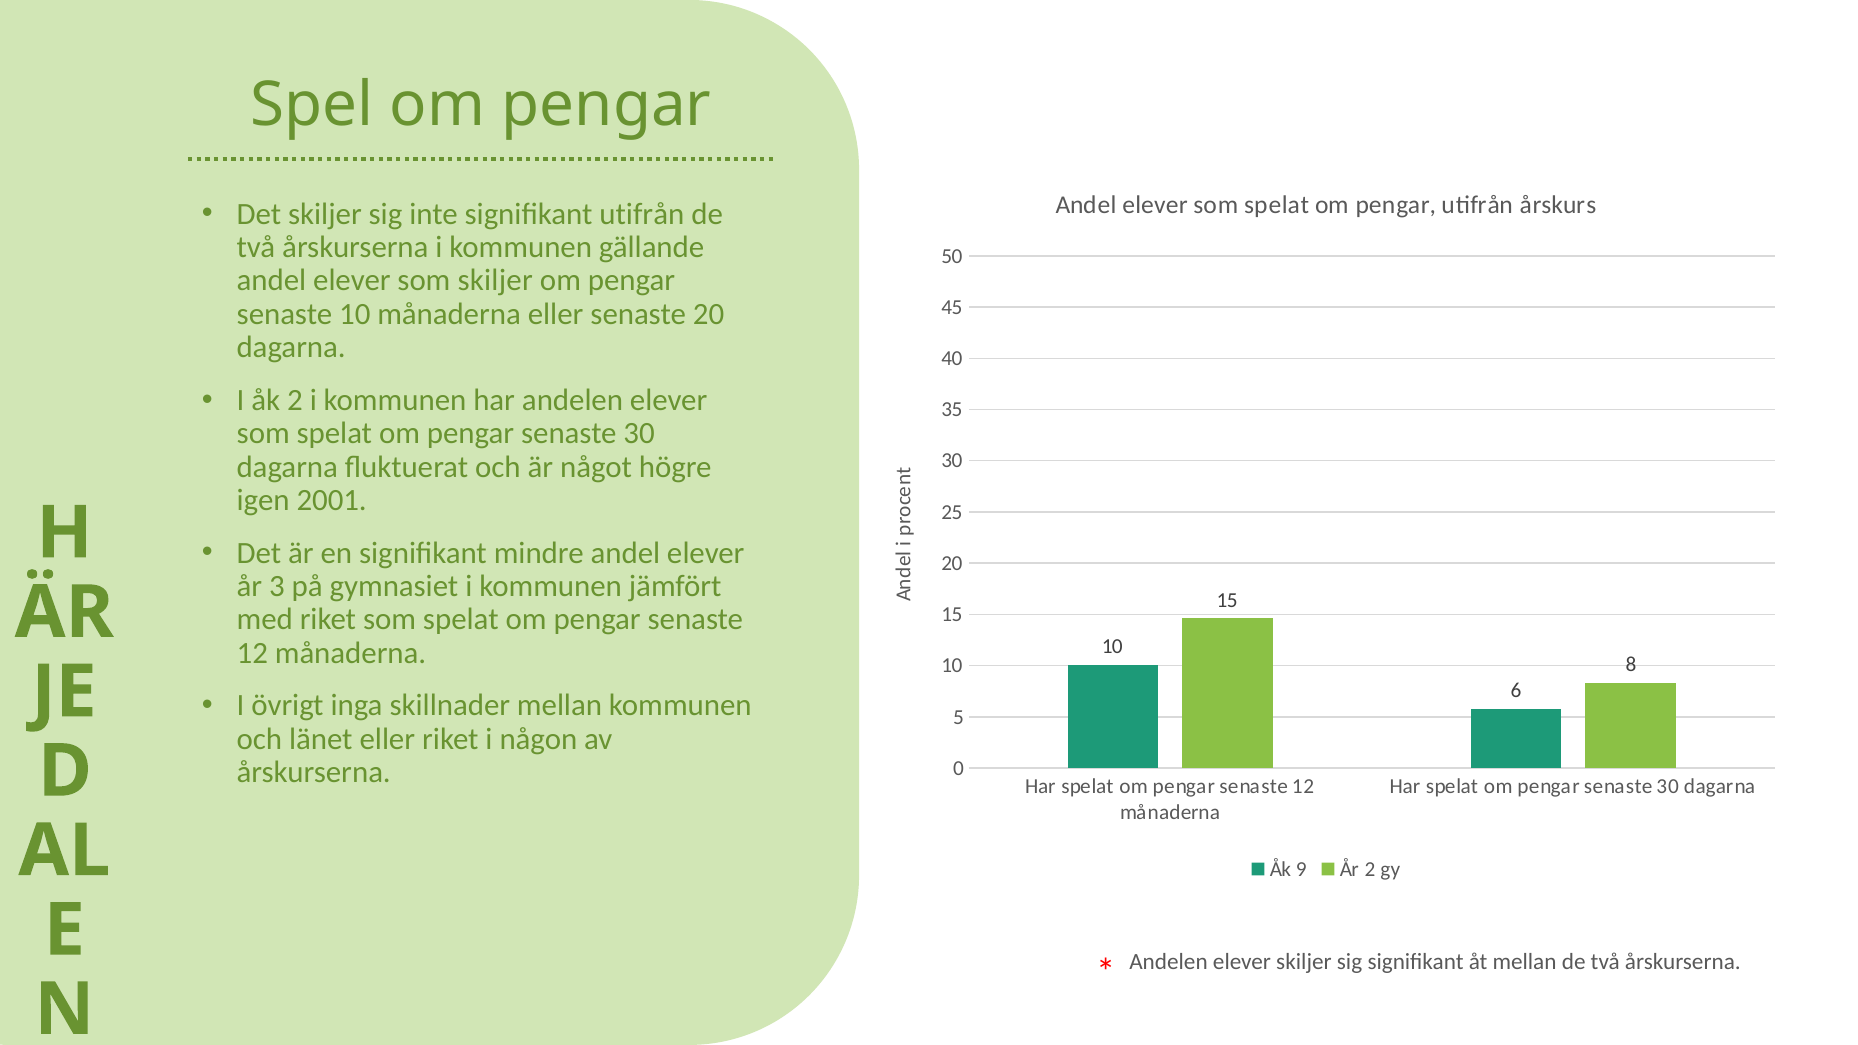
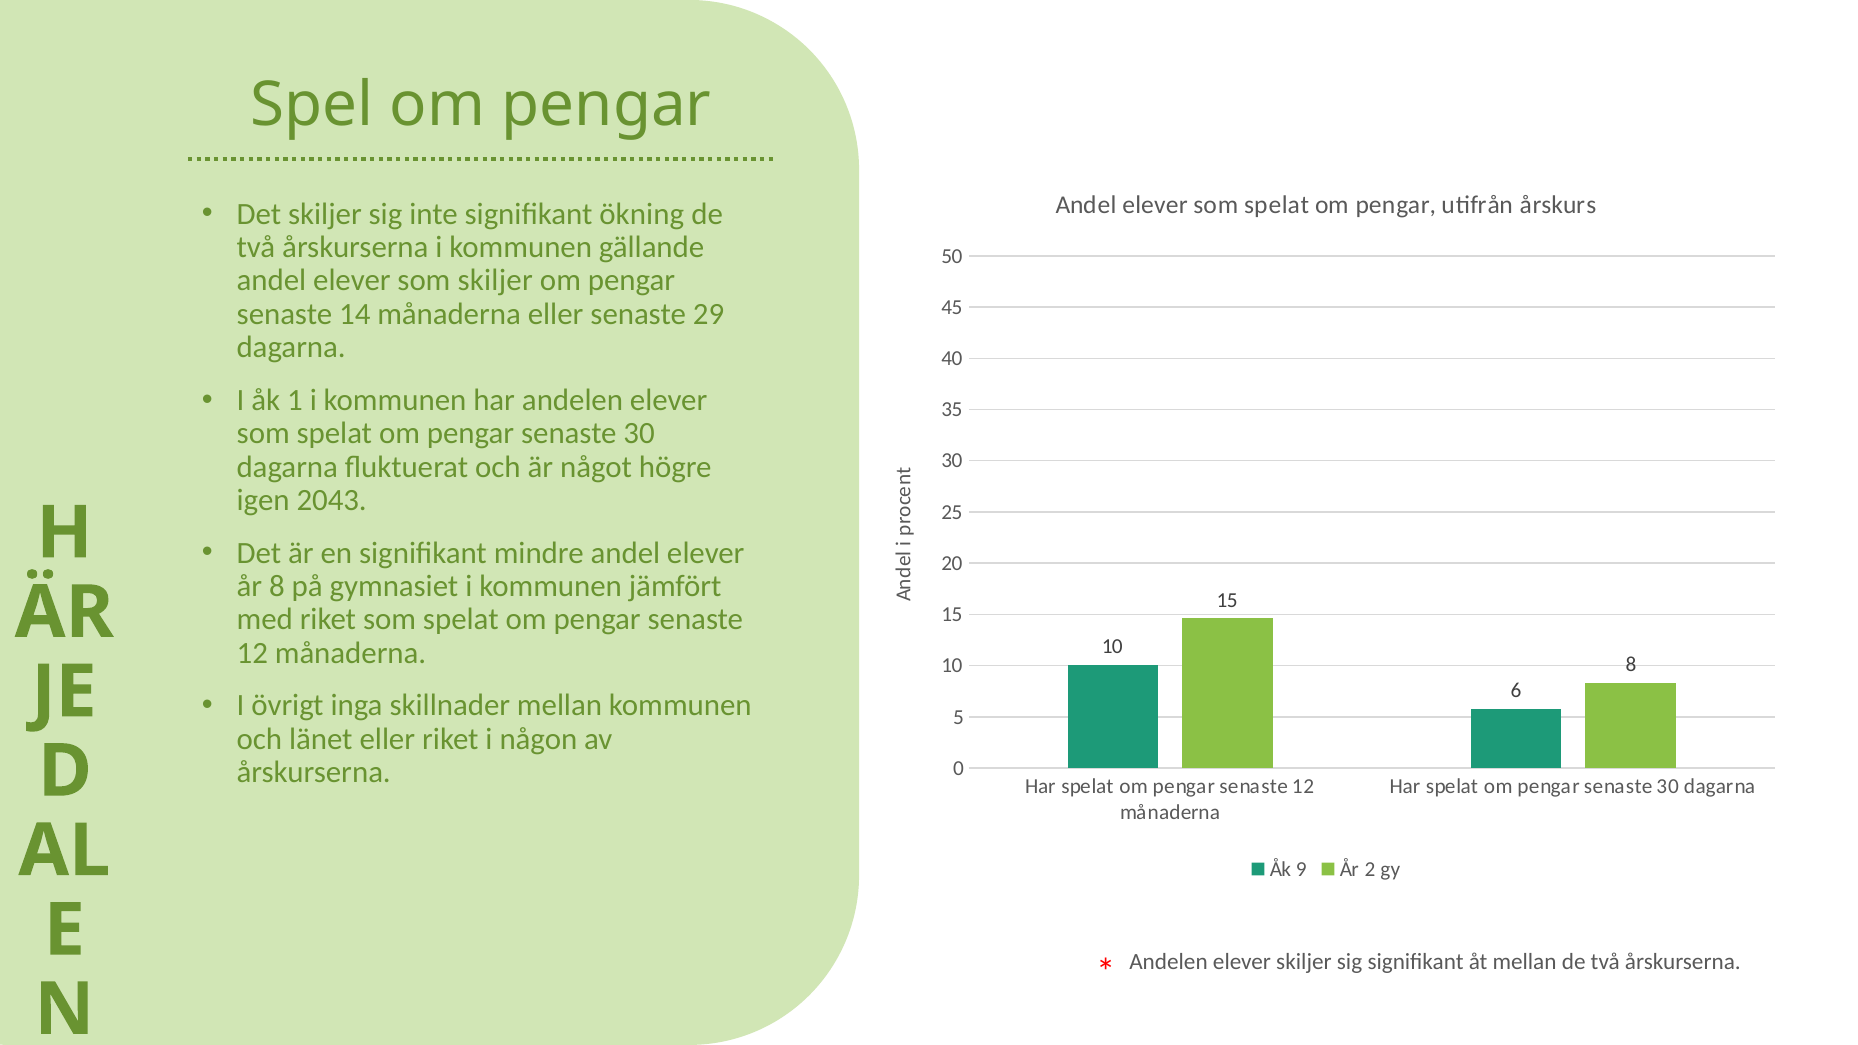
signifikant utifrån: utifrån -> ökning (642, 214)
senaste 10: 10 -> 14 (355, 314)
senaste 20: 20 -> 29 (708, 314)
åk 2: 2 -> 1 (295, 400)
2001: 2001 -> 2043 (332, 500)
år 3: 3 -> 8 (277, 586)
